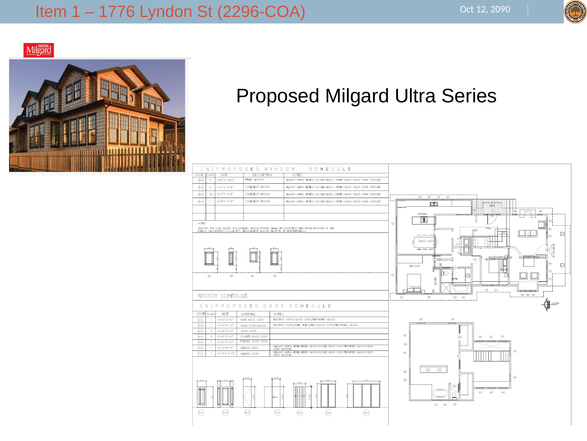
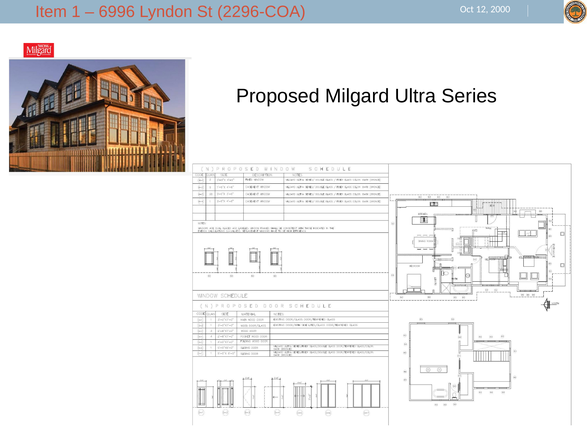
1776: 1776 -> 6996 (117, 12)
2090: 2090 -> 2000 (500, 9)
